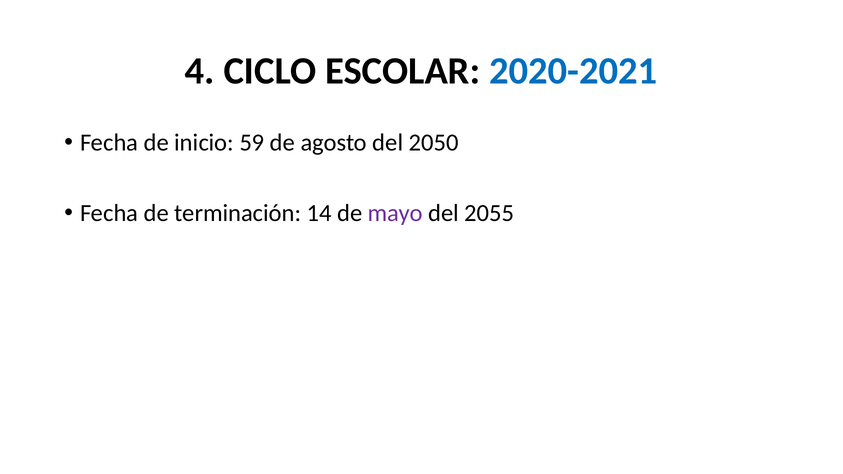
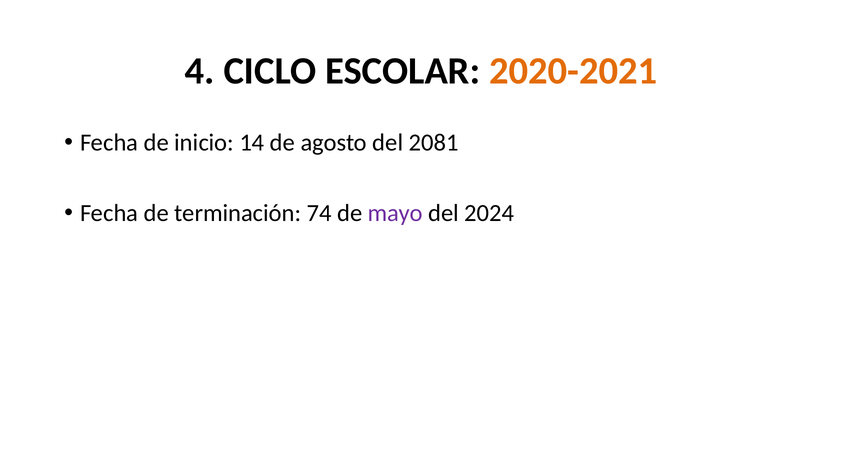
2020-2021 colour: blue -> orange (573, 71)
59: 59 -> 14 (252, 143)
2050: 2050 -> 2081 (434, 143)
14: 14 -> 74 (319, 213)
2055: 2055 -> 2024 (489, 213)
